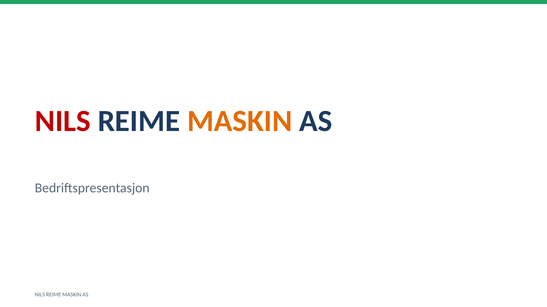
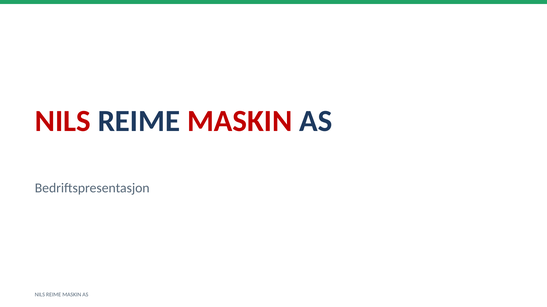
MASKIN colour: orange -> red (240, 121)
